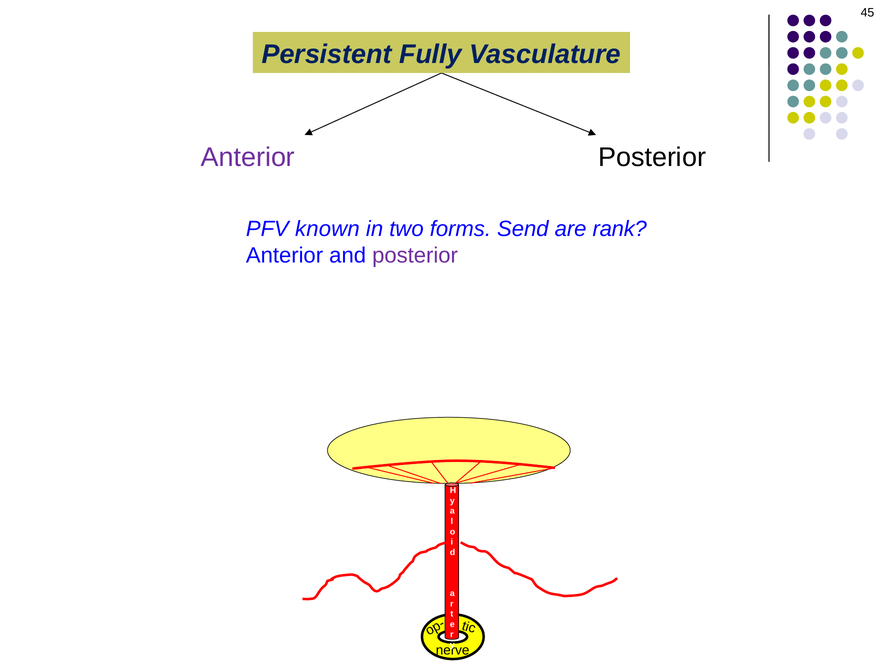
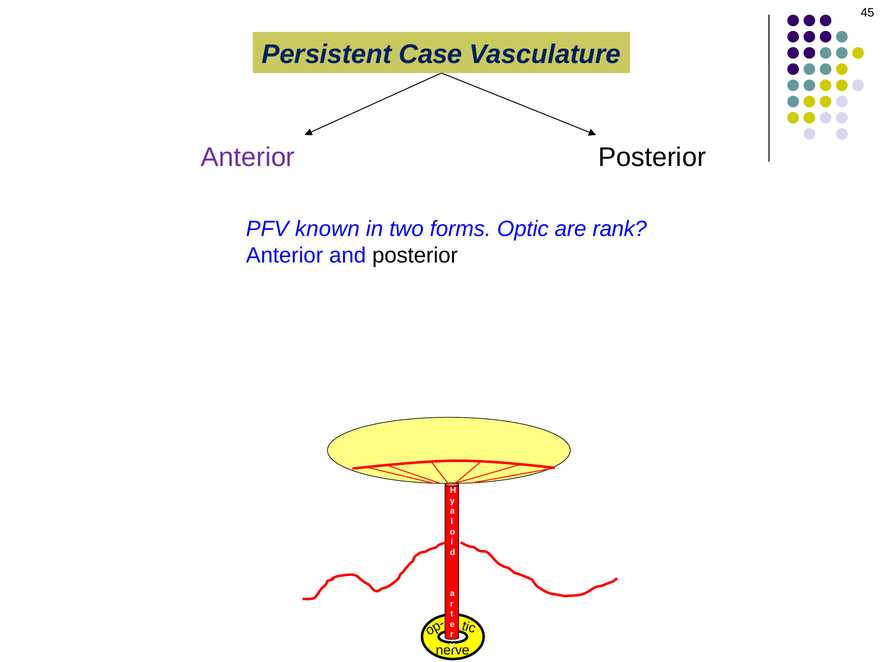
Fully: Fully -> Case (431, 54)
Send: Send -> Optic (523, 229)
posterior colour: purple -> black (415, 255)
